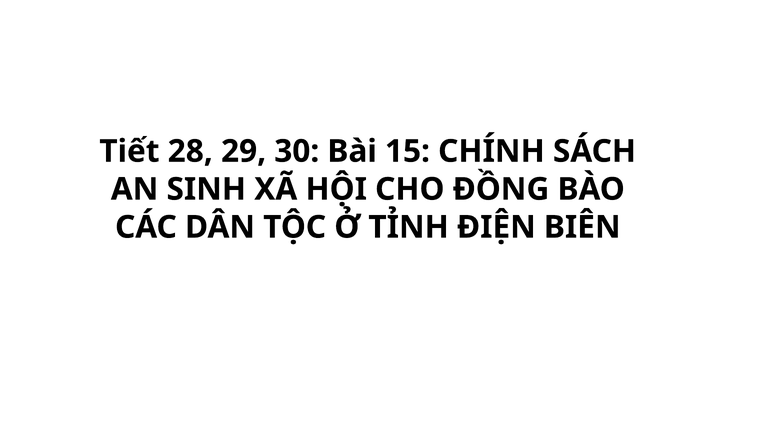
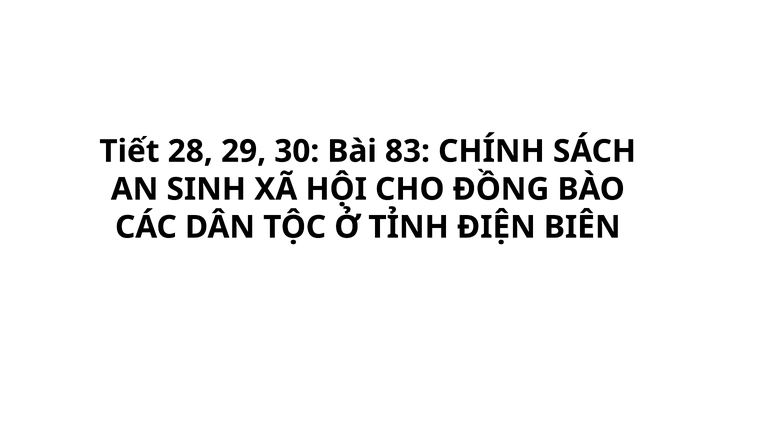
15: 15 -> 83 (407, 151)
